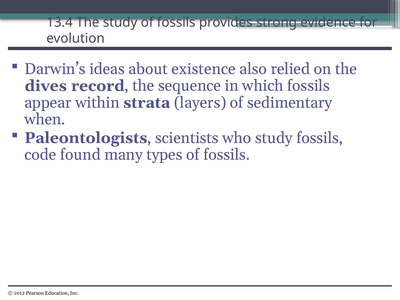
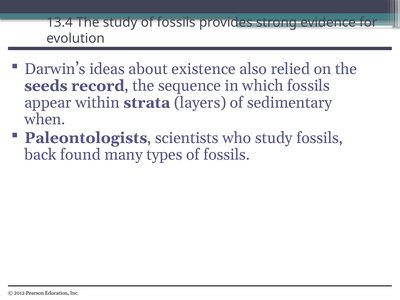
dives: dives -> seeds (46, 86)
code: code -> back (40, 155)
